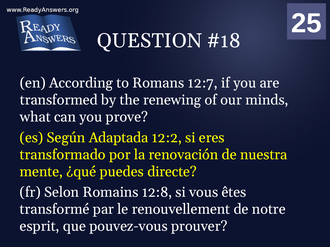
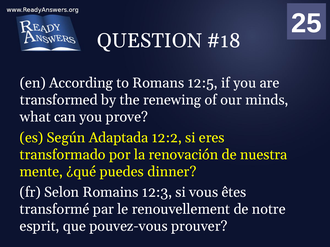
12:7: 12:7 -> 12:5 (203, 83)
directe: directe -> dinner (172, 172)
12:8: 12:8 -> 12:3 (157, 193)
